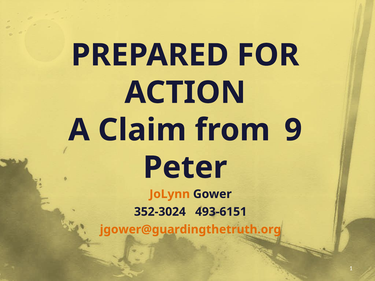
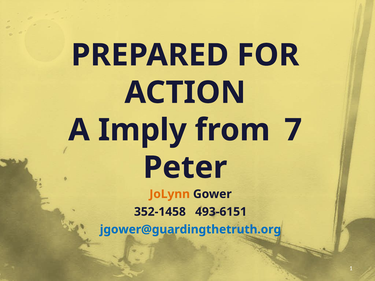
Claim: Claim -> Imply (142, 130)
9: 9 -> 7 (293, 130)
352-3024: 352-3024 -> 352-1458 (160, 212)
jgower@guardingthetruth.org colour: orange -> blue (190, 230)
